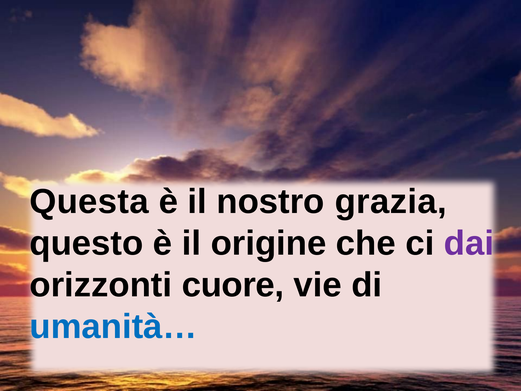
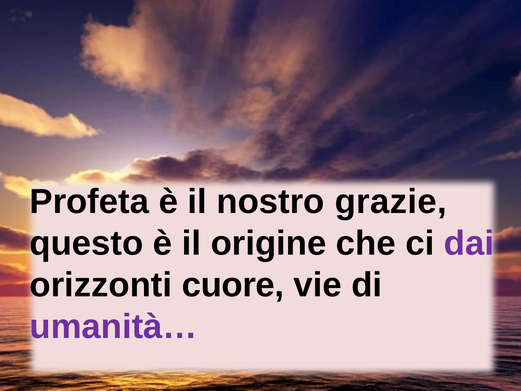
Questa: Questa -> Profeta (89, 202)
grazia: grazia -> grazie (391, 202)
umanità… colour: blue -> purple (113, 327)
